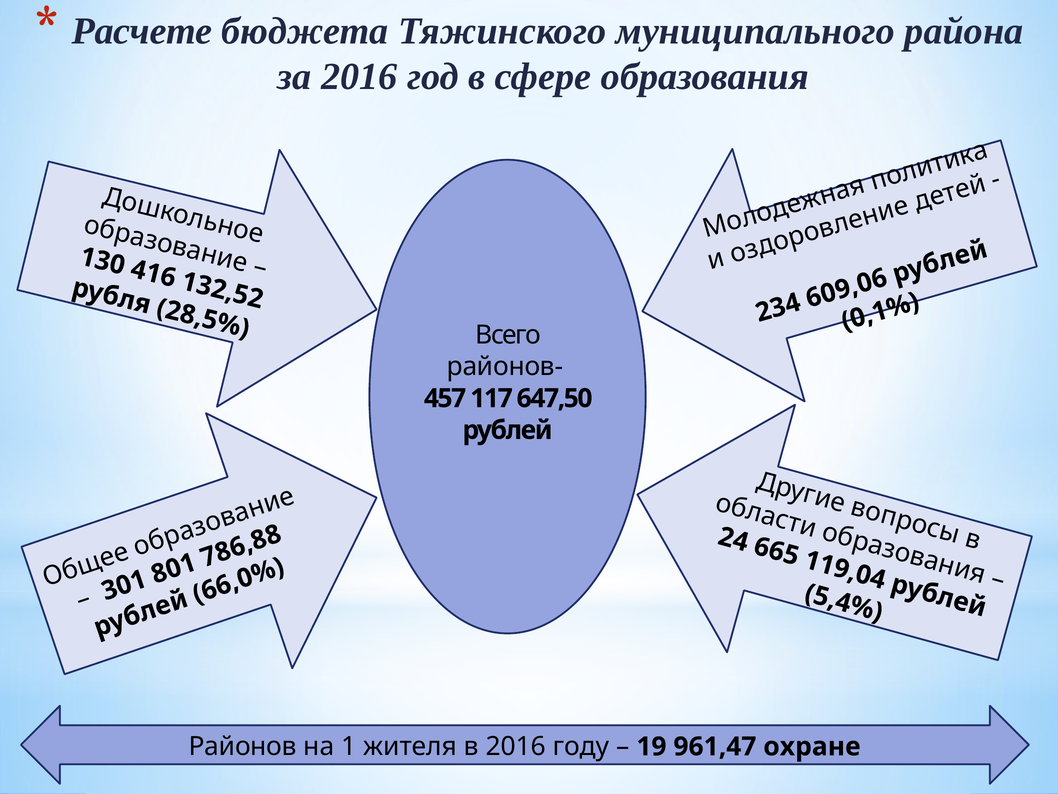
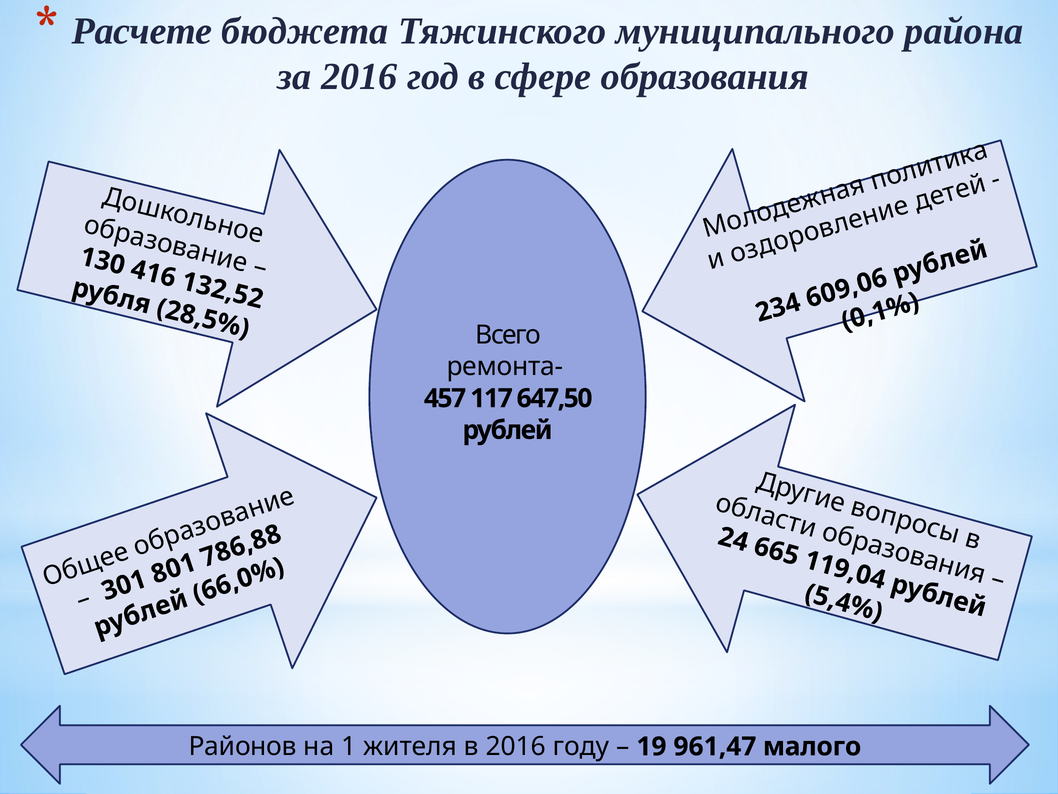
районов-: районов- -> ремонта- (505, 366)
охране: охране -> малого (812, 746)
